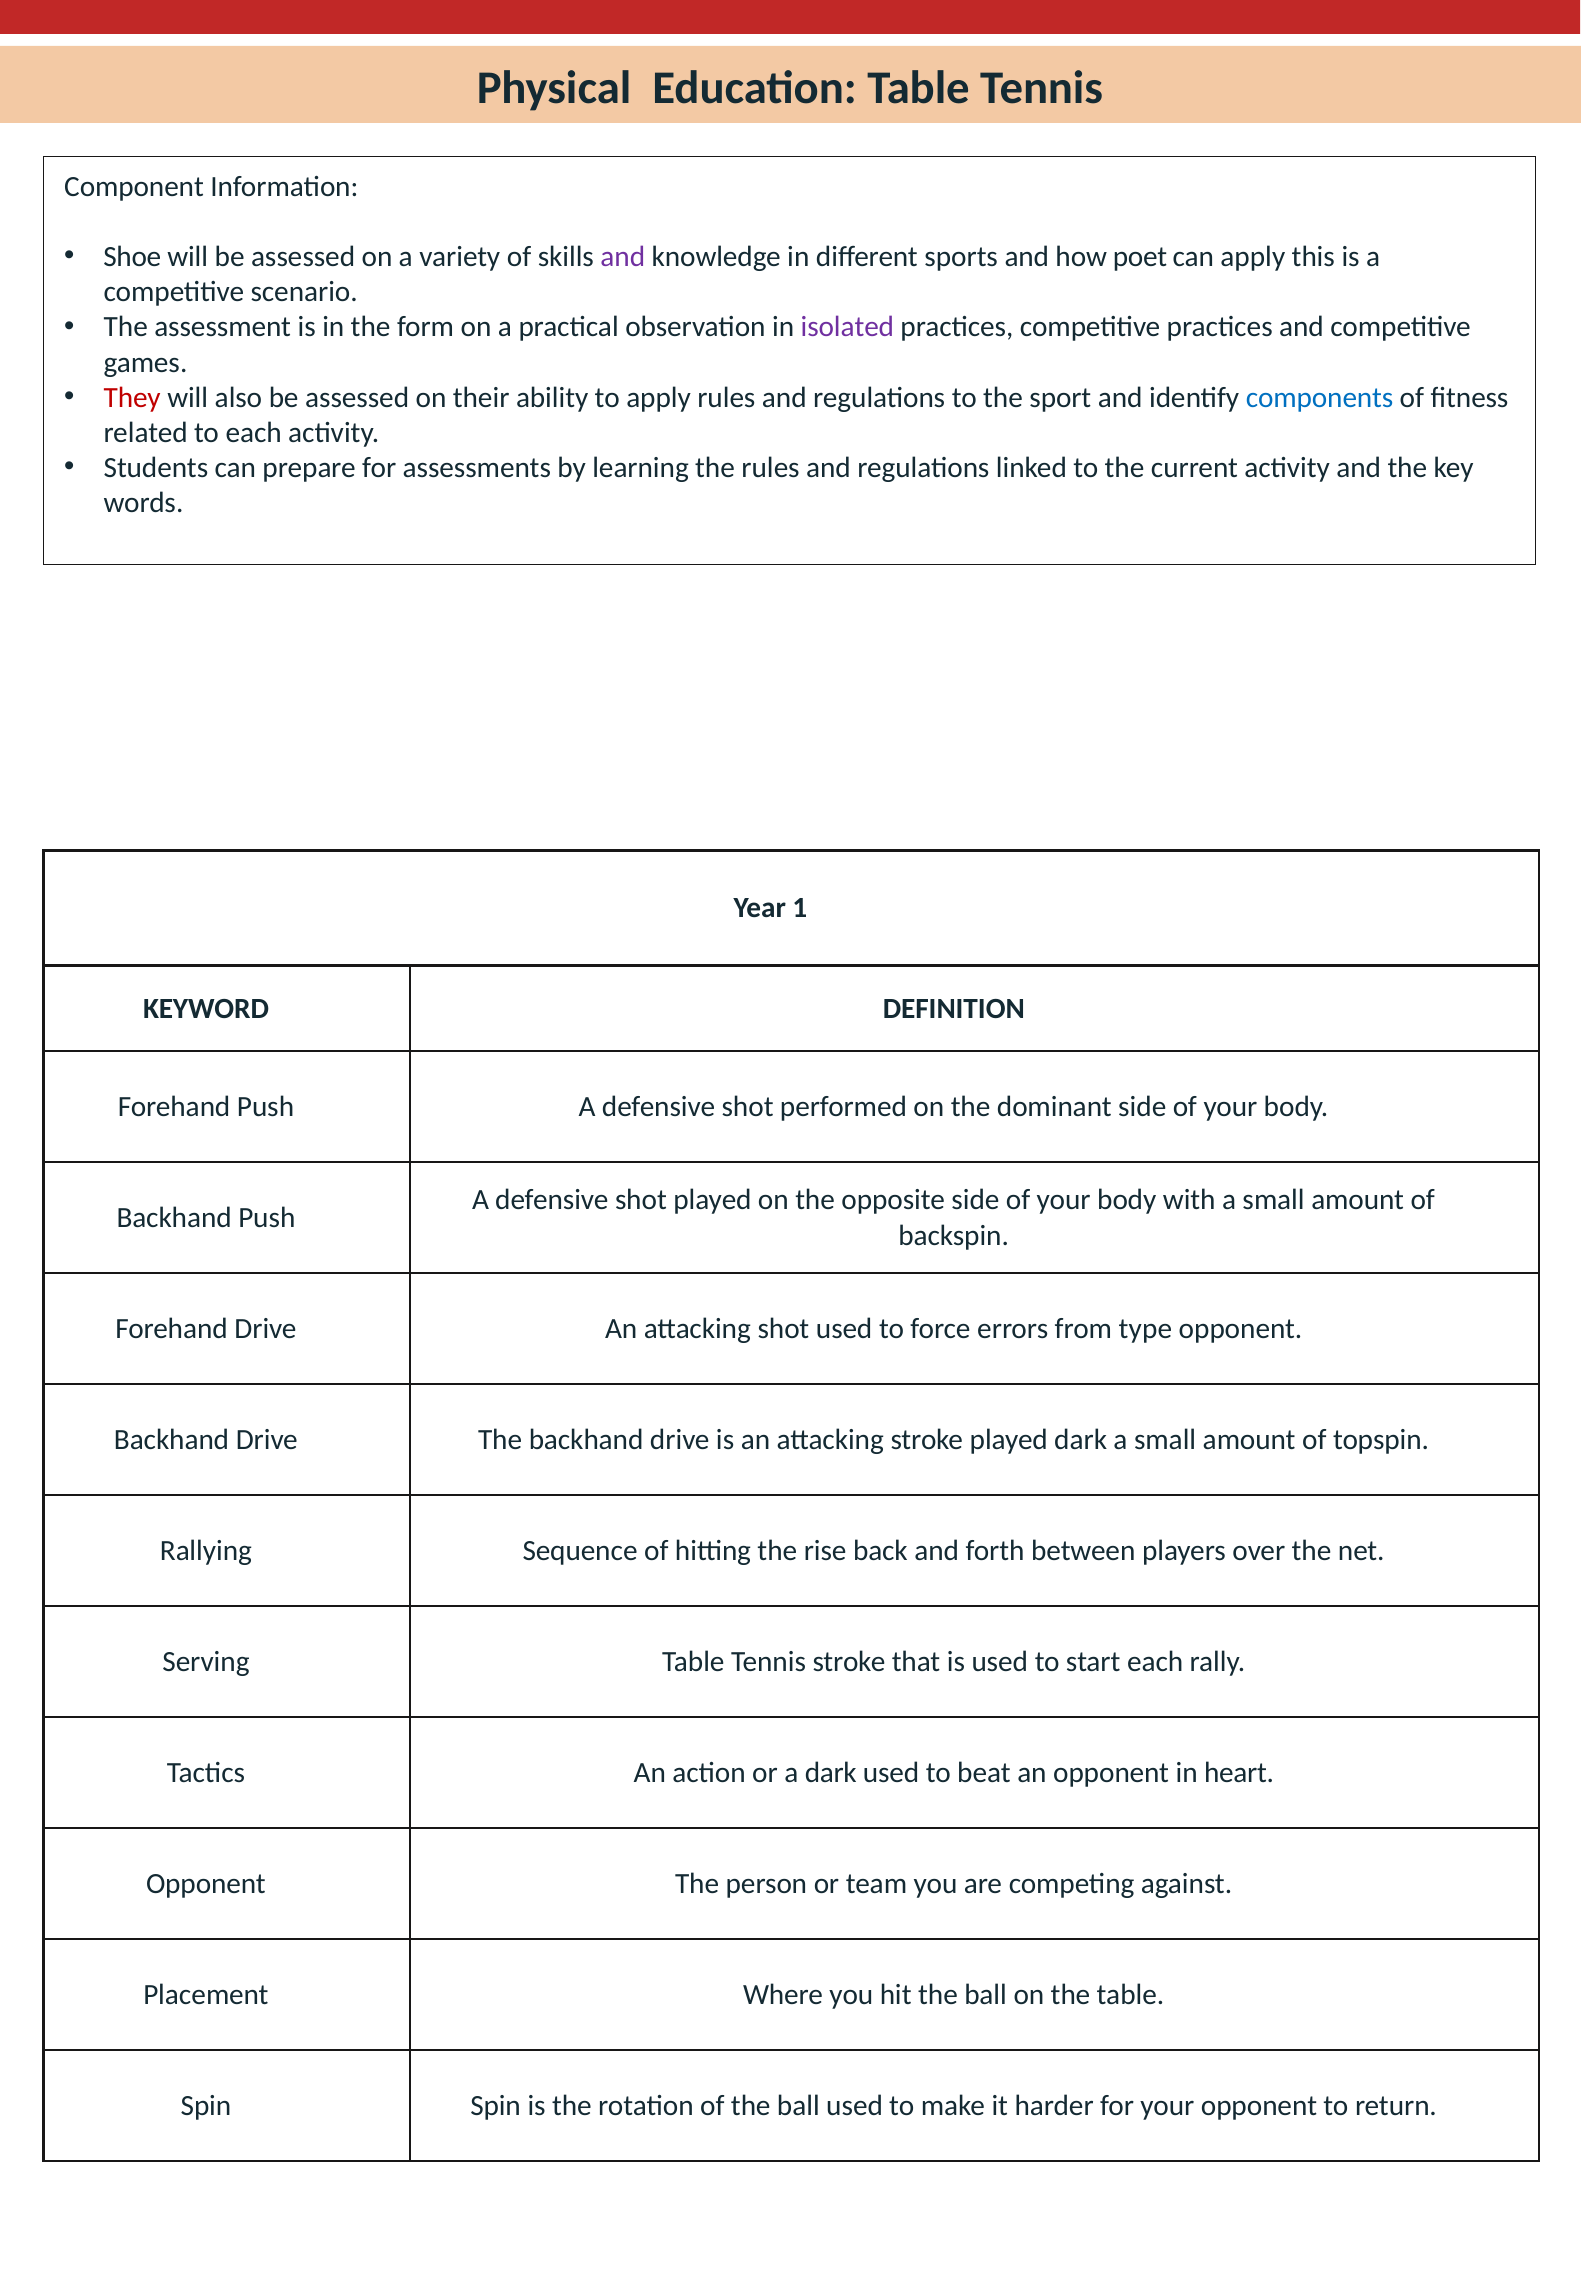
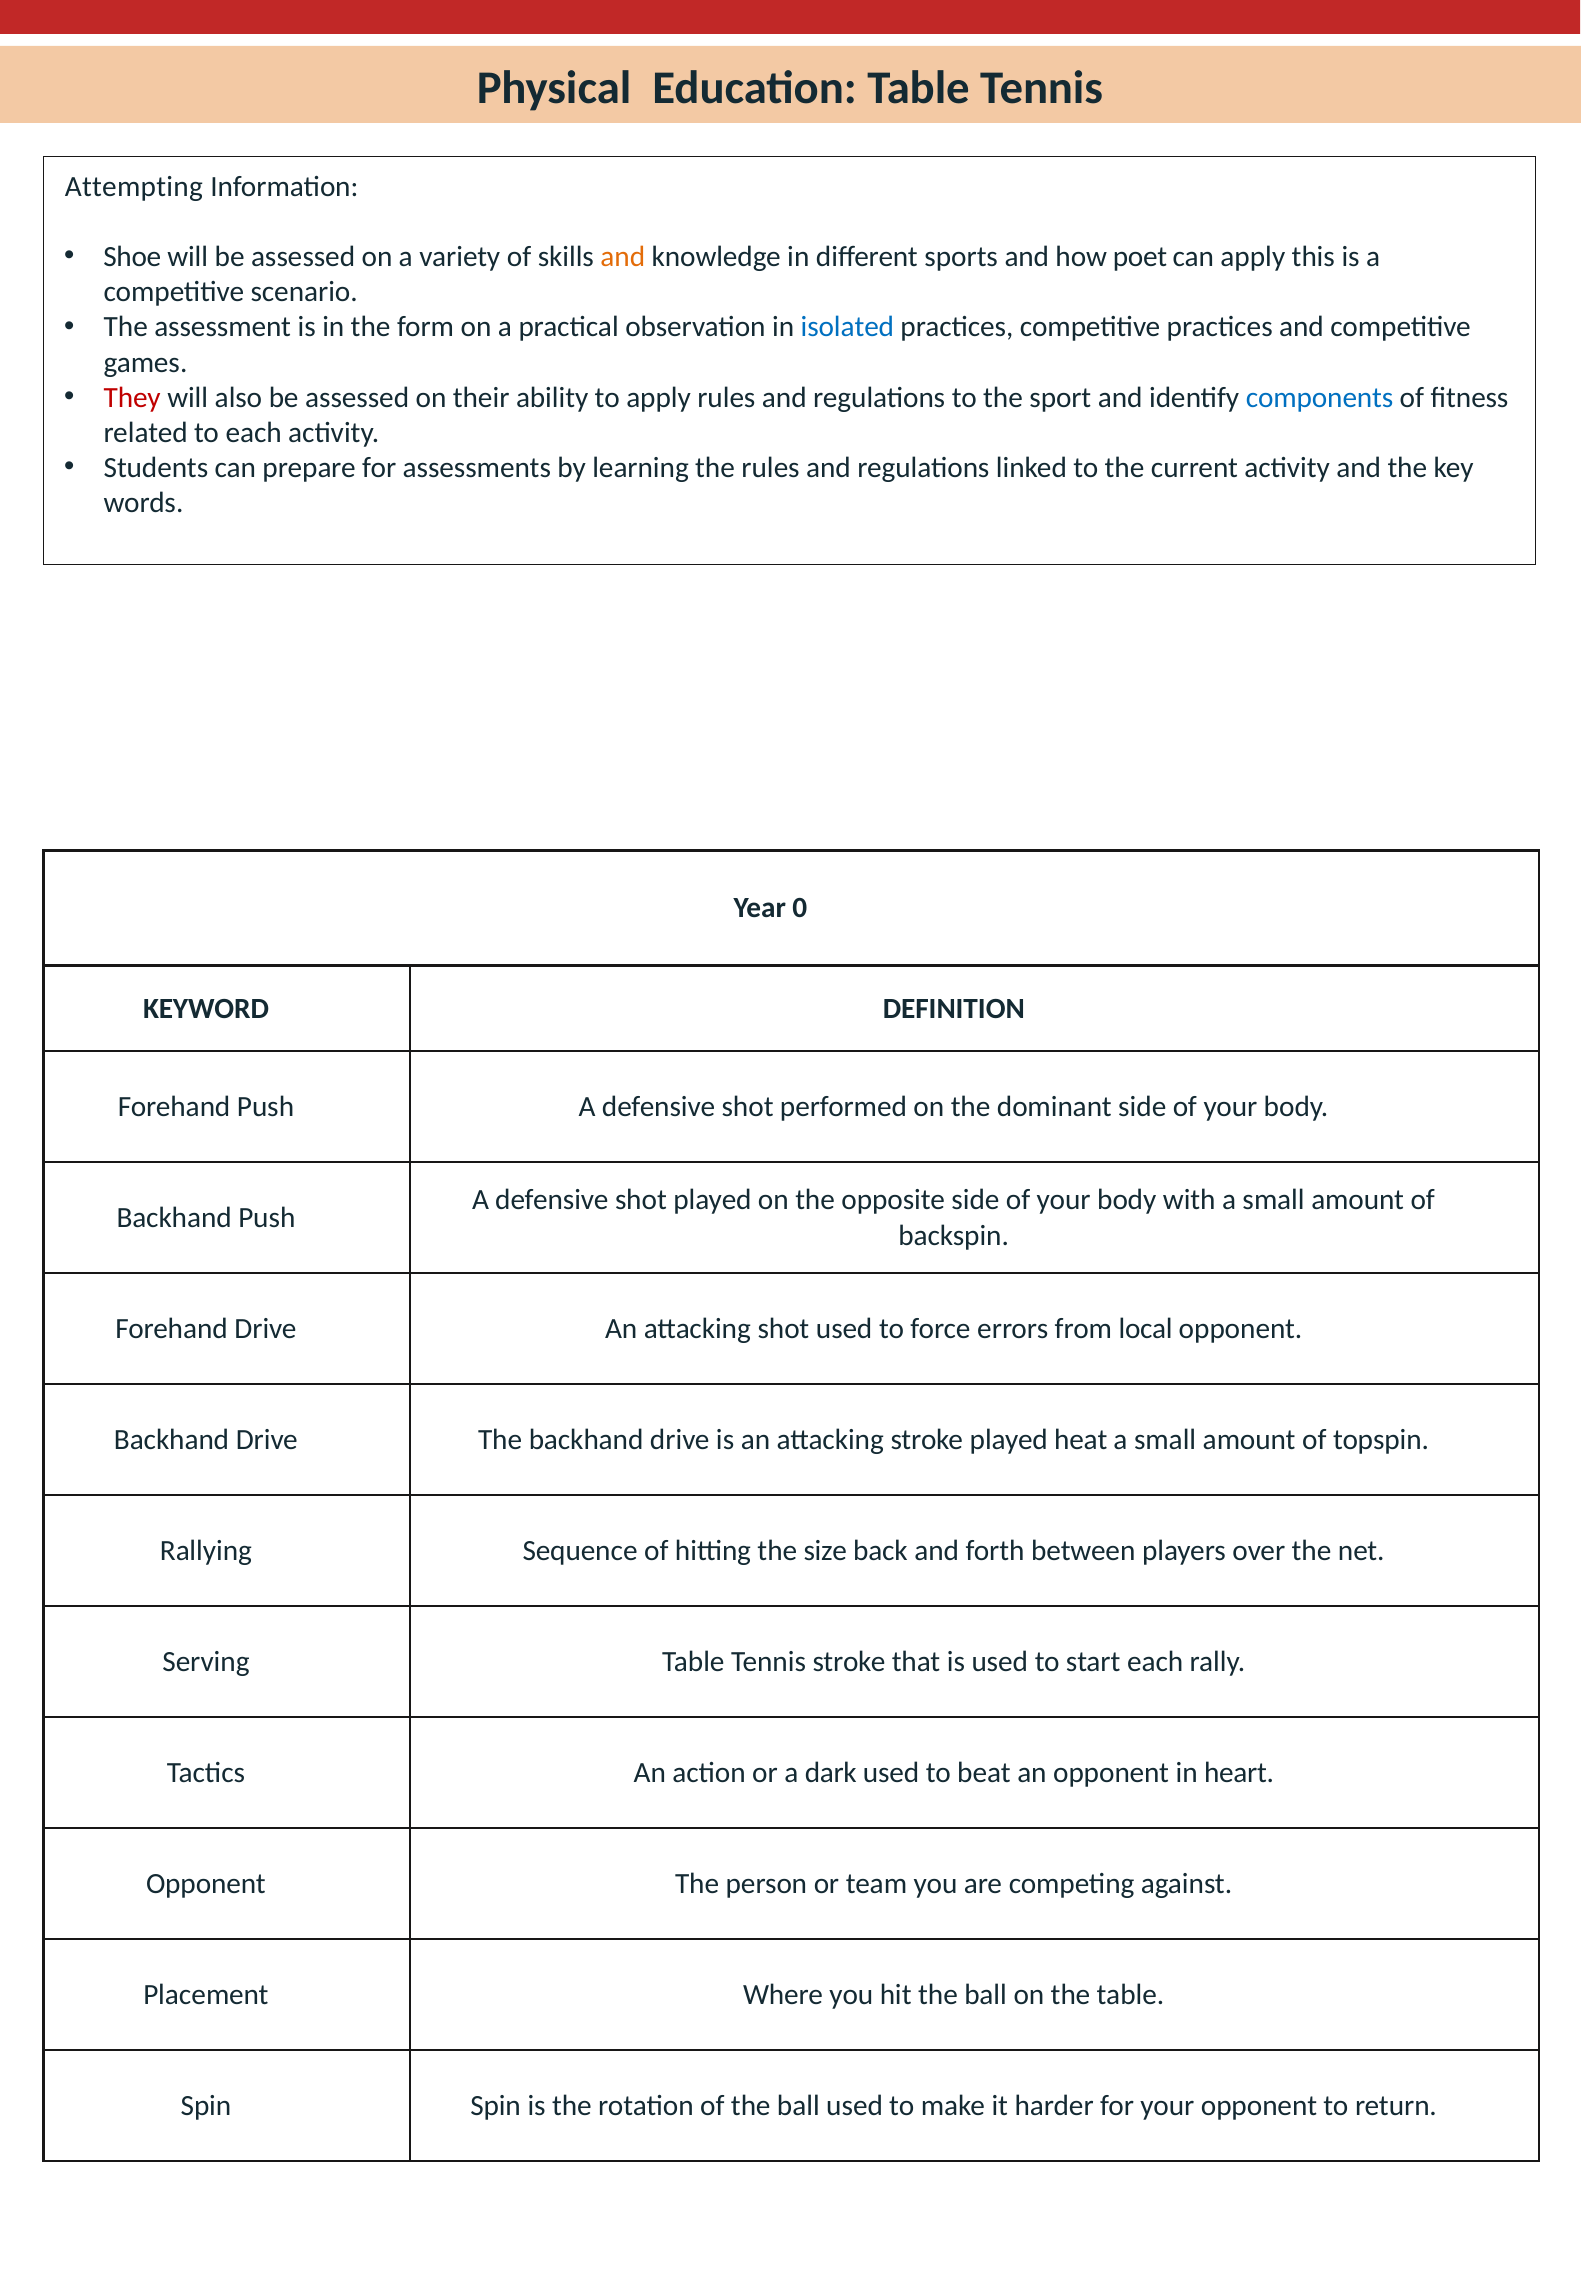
Component: Component -> Attempting (134, 187)
and colour: purple -> orange (623, 257)
isolated colour: purple -> blue (847, 327)
1: 1 -> 0 (800, 909)
type: type -> local (1146, 1329)
played dark: dark -> heat (1081, 1440)
rise: rise -> size (825, 1551)
